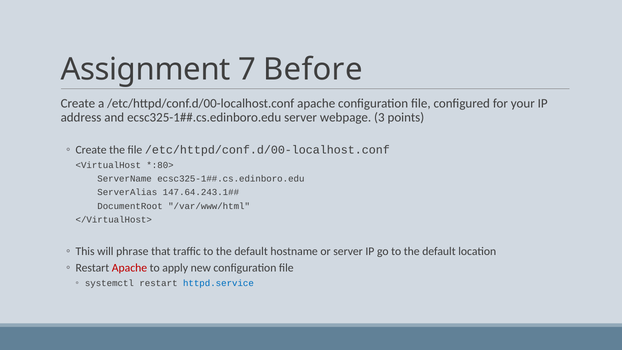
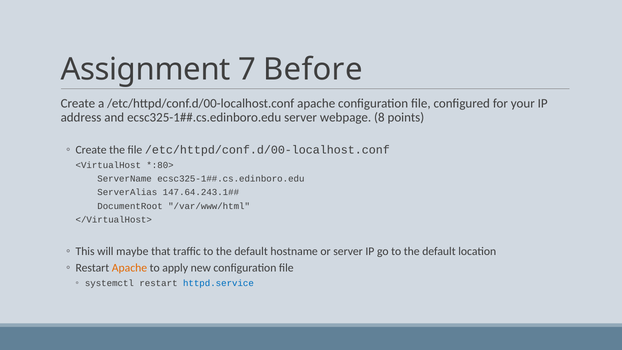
3: 3 -> 8 (379, 117)
phrase: phrase -> maybe (132, 251)
Apache colour: red -> orange (129, 268)
